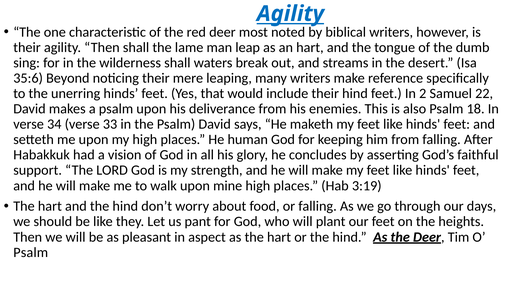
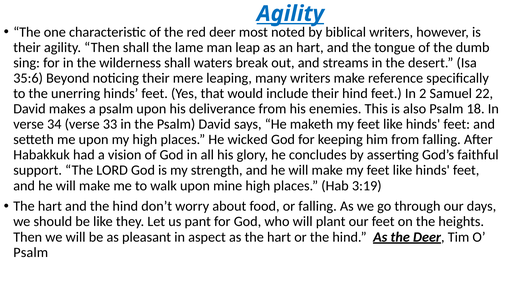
human: human -> wicked (248, 140)
